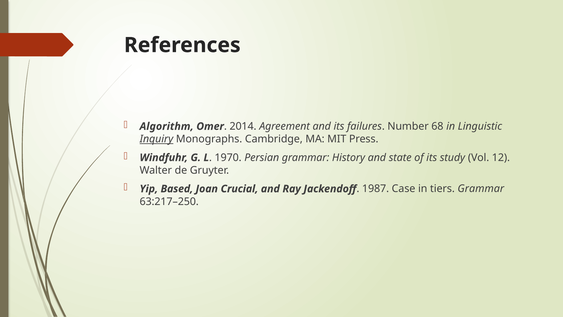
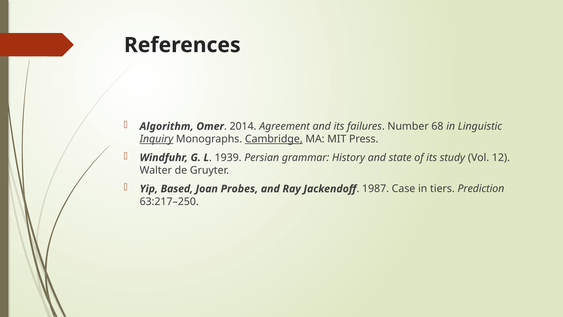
Cambridge underline: none -> present (274, 139)
1970: 1970 -> 1939 (228, 157)
Crucial: Crucial -> Probes (239, 189)
tiers Grammar: Grammar -> Prediction (481, 189)
